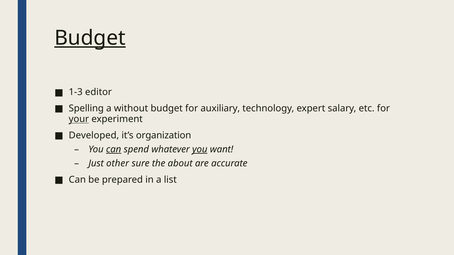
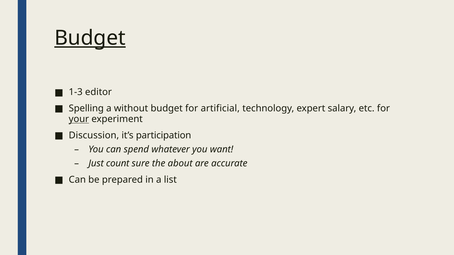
auxiliary: auxiliary -> artificial (220, 109)
Developed: Developed -> Discussion (94, 136)
organization: organization -> participation (164, 136)
can underline: present -> none (114, 150)
you underline: present -> none (200, 150)
other: other -> count (118, 164)
